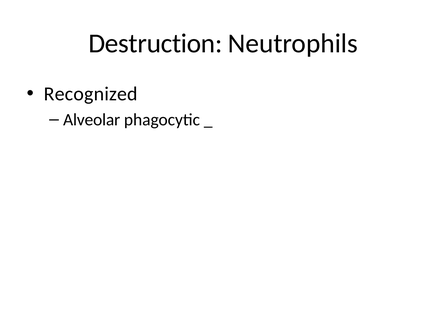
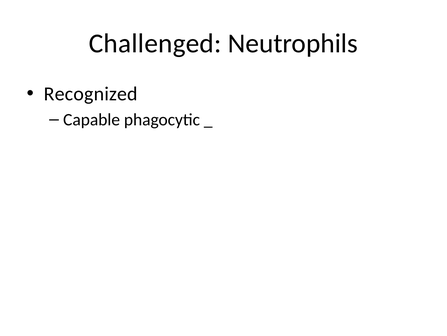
Destruction: Destruction -> Challenged (155, 43)
Alveolar: Alveolar -> Capable (92, 119)
